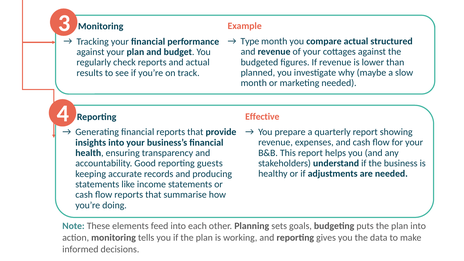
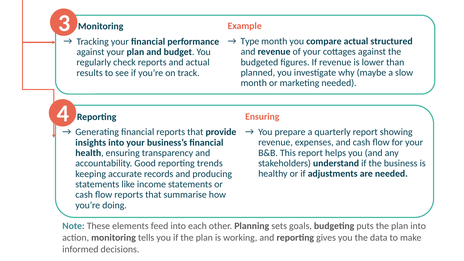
Effective: Effective -> Ensuring (262, 117)
guests: guests -> trends (210, 163)
